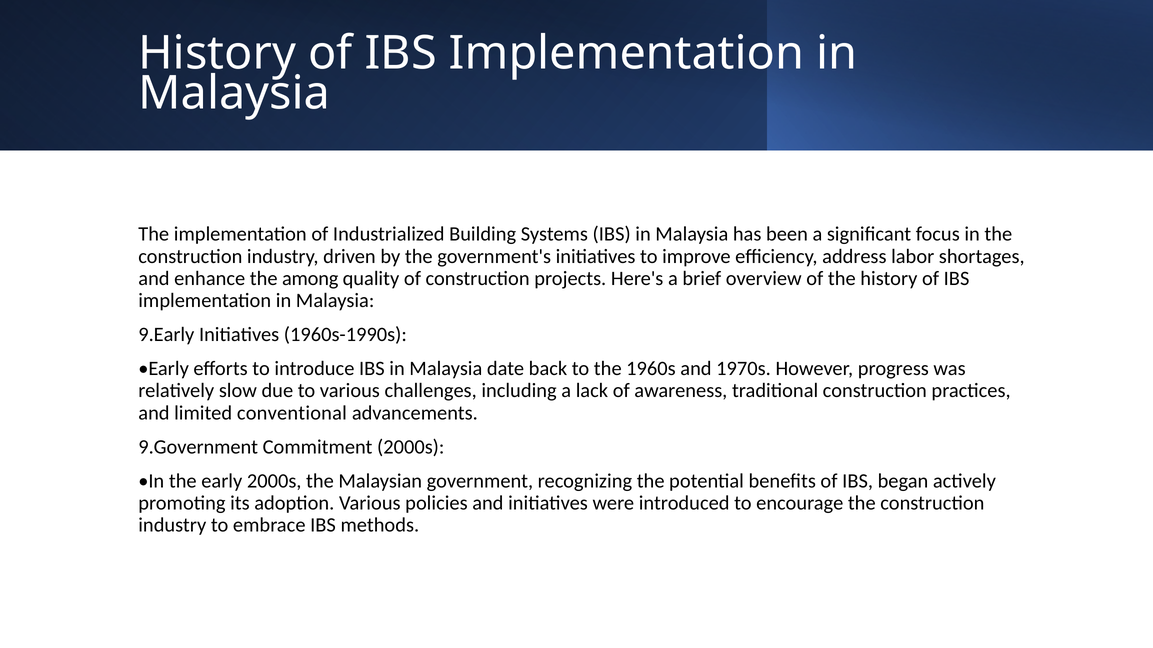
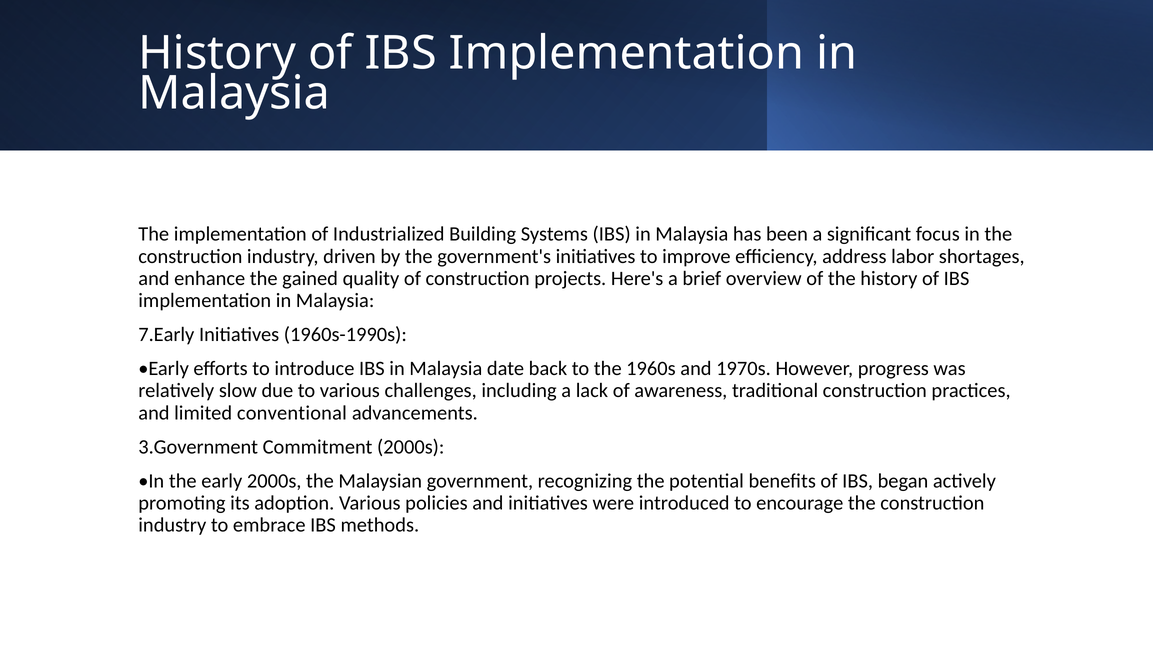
among: among -> gained (310, 279)
9.Early: 9.Early -> 7.Early (166, 335)
9.Government: 9.Government -> 3.Government (198, 447)
